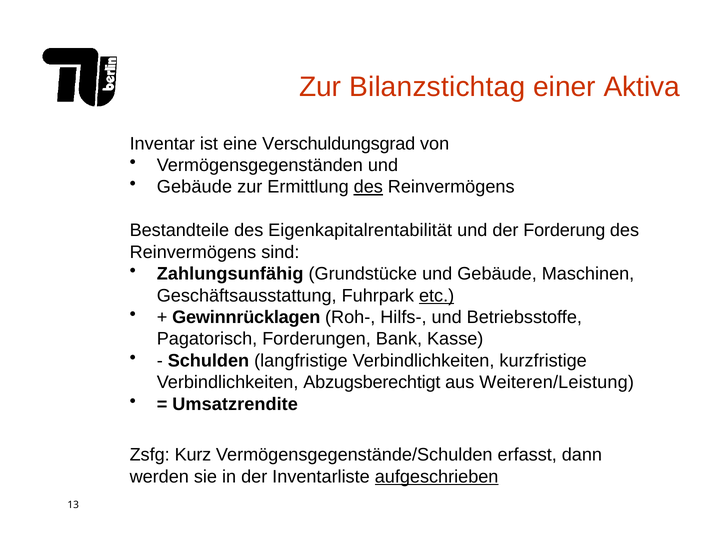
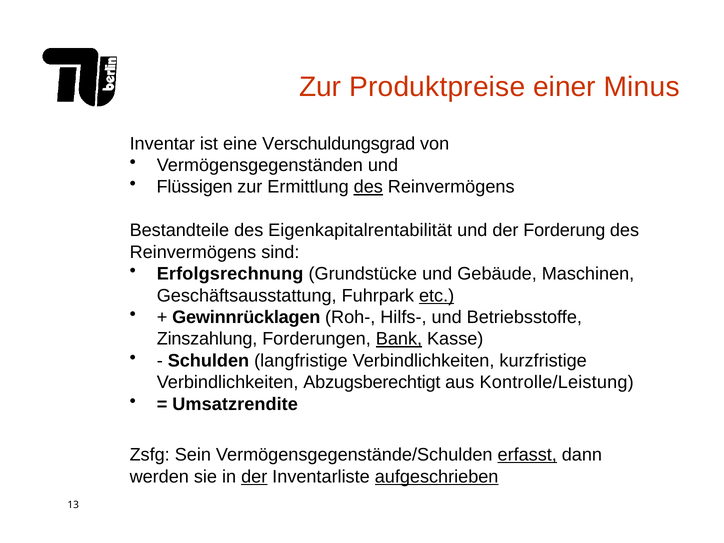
Bilanzstichtag: Bilanzstichtag -> Produktpreise (437, 87)
Aktiva: Aktiva -> Minus (642, 87)
Gebäude: Gebäude -> Flüssigen (195, 187)
Zahlungsunfähig: Zahlungsunfähig -> Erfolgsrechnung (230, 274)
Pagatorisch: Pagatorisch -> Zinszahlung (207, 339)
Bank underline: none -> present (399, 339)
Weiteren/Leistung: Weiteren/Leistung -> Kontrolle/Leistung (557, 382)
Kurz: Kurz -> Sein (193, 455)
erfasst underline: none -> present (527, 455)
der underline: none -> present (254, 477)
